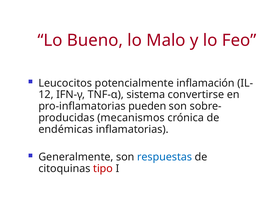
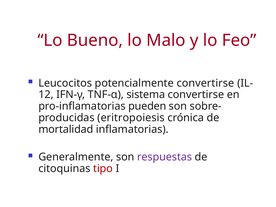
potencialmente inflamación: inflamación -> convertirse (205, 83)
mecanismos: mecanismos -> eritropoiesis (131, 118)
endémicas: endémicas -> mortalidad (66, 129)
respuestas colour: blue -> purple (165, 157)
